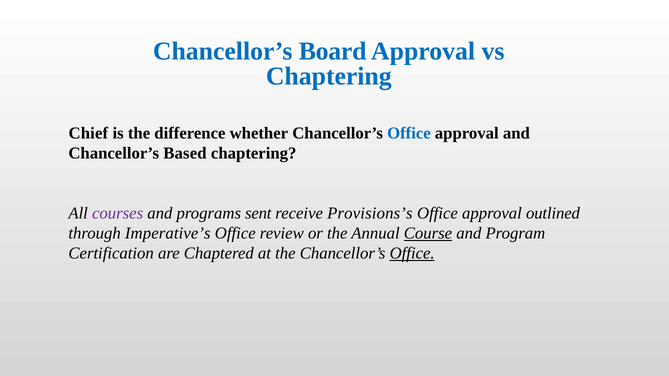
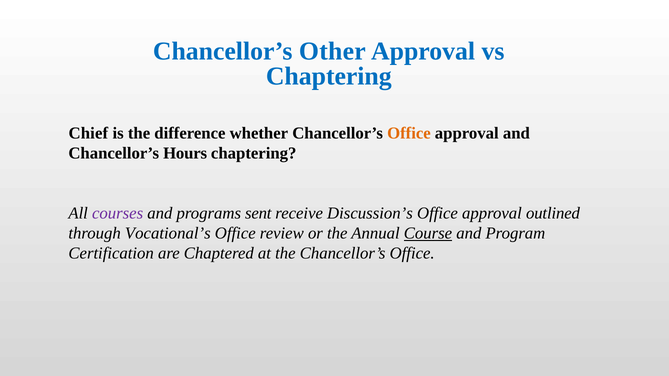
Board: Board -> Other (332, 51)
Office colour: blue -> orange (409, 133)
Based: Based -> Hours (185, 153)
Provisions’s: Provisions’s -> Discussion’s (370, 213)
Imperative’s: Imperative’s -> Vocational’s (168, 233)
Office underline: present -> none (412, 254)
